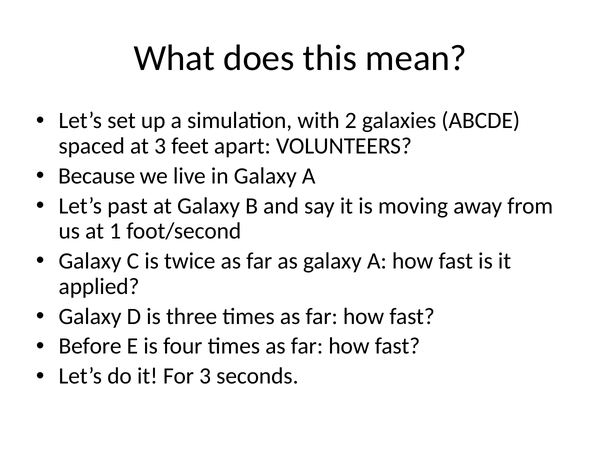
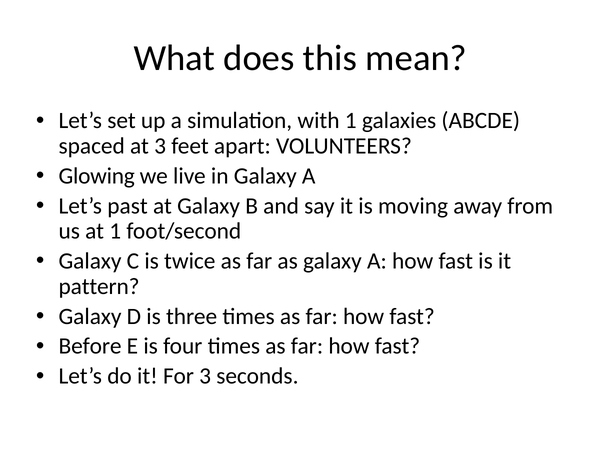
with 2: 2 -> 1 (351, 121)
Because: Because -> Glowing (97, 176)
applied: applied -> pattern (99, 286)
